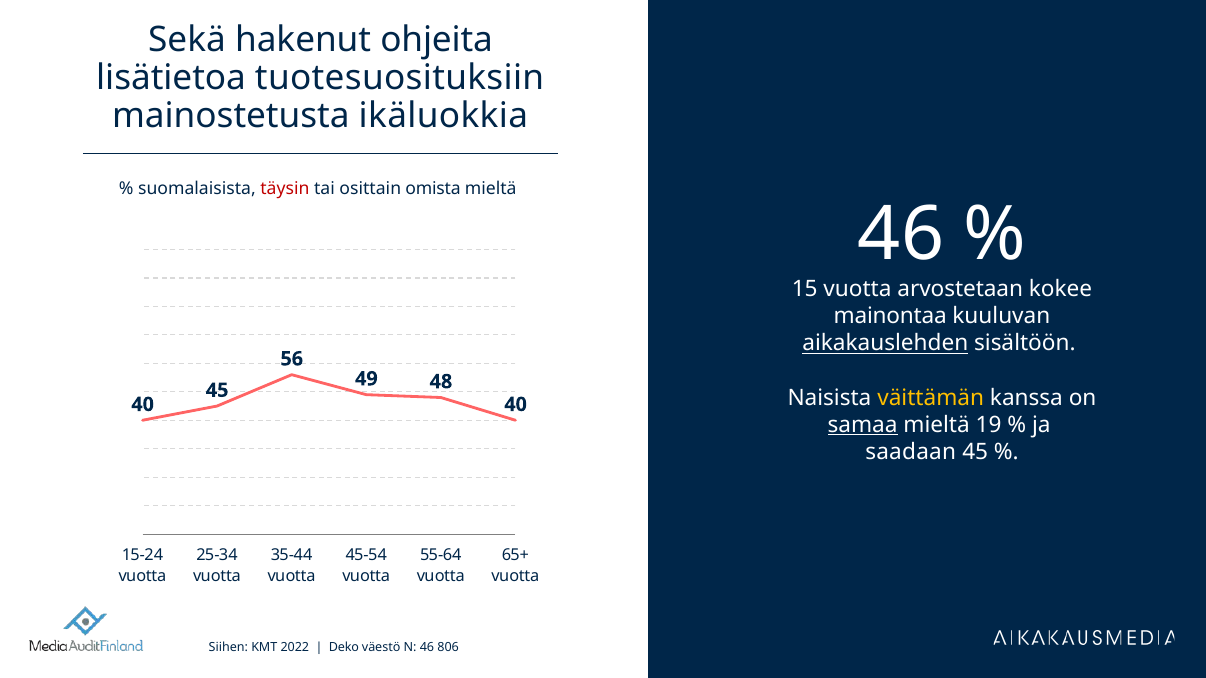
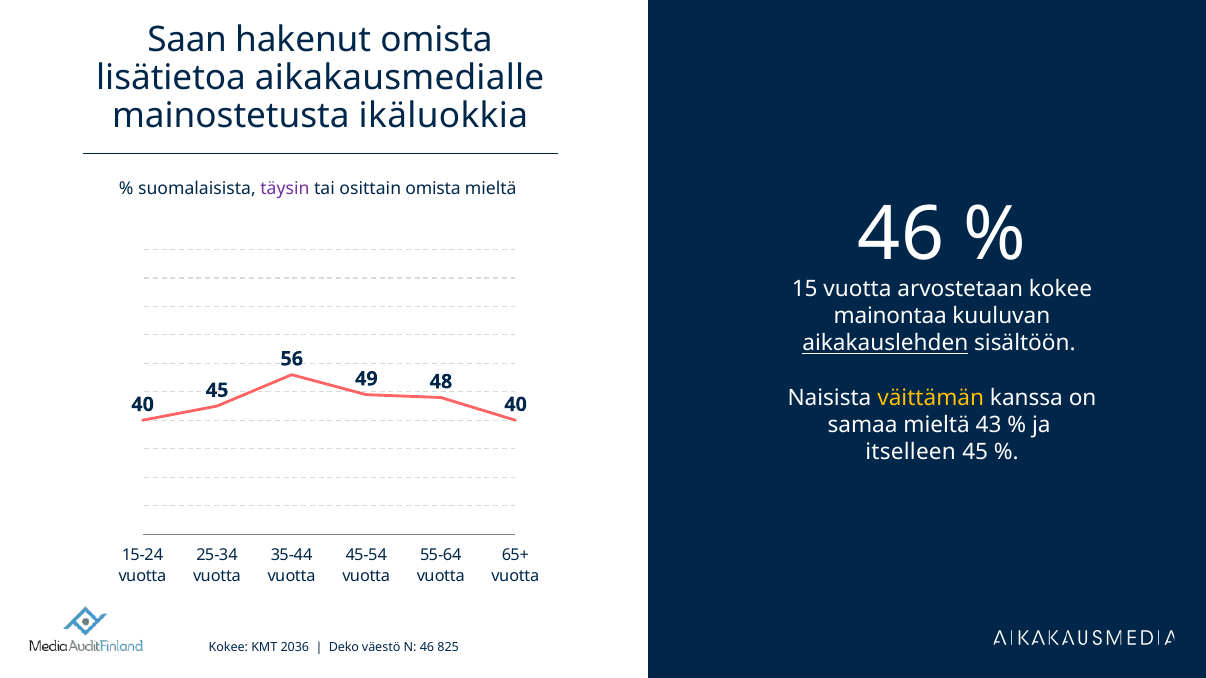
Sekä: Sekä -> Saan (187, 40)
hakenut ohjeita: ohjeita -> omista (437, 40)
tuotesuosituksiin: tuotesuosituksiin -> aikakausmedialle (400, 78)
täysin colour: red -> purple (285, 189)
samaa underline: present -> none (863, 425)
19: 19 -> 43 (989, 425)
saadaan: saadaan -> itselleen (911, 452)
Siihen: Siihen -> Kokee (228, 647)
2022: 2022 -> 2036 (295, 647)
806: 806 -> 825 (448, 647)
